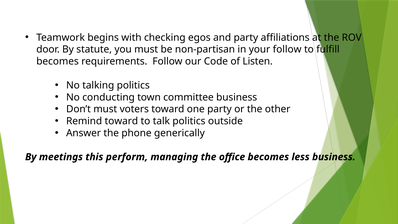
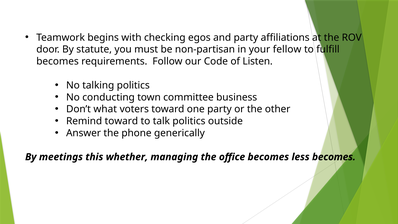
your follow: follow -> fellow (287, 49)
Don’t must: must -> what (105, 109)
perform: perform -> whether (127, 157)
less business: business -> becomes (334, 157)
